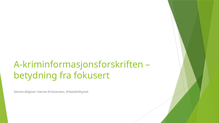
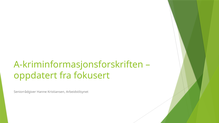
betydning: betydning -> oppdatert (35, 76)
